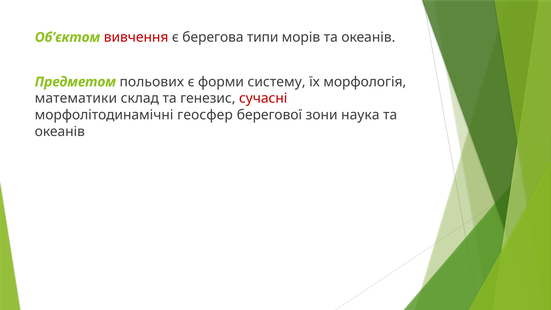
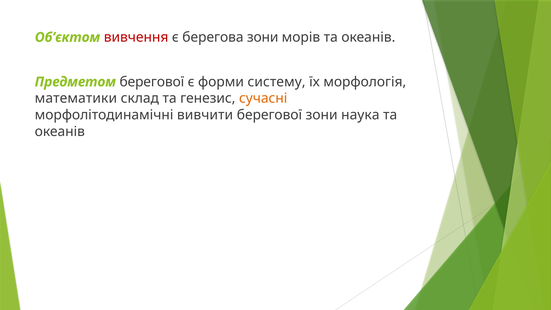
берегова типи: типи -> зони (263, 37)
Предметом польових: польових -> берегової (152, 82)
сучасні colour: red -> orange (263, 98)
геосфер: геосфер -> вивчити (205, 115)
